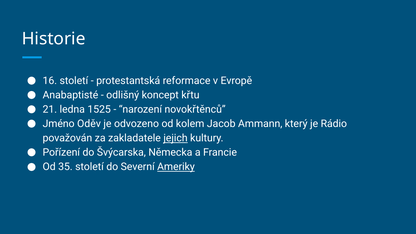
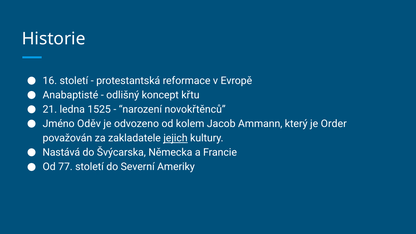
Rádio: Rádio -> Order (334, 124)
Pořízení: Pořízení -> Nastává (61, 153)
35: 35 -> 77 (65, 167)
Ameriky underline: present -> none (176, 167)
